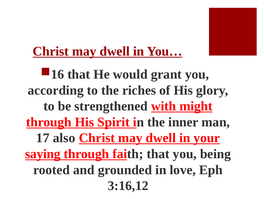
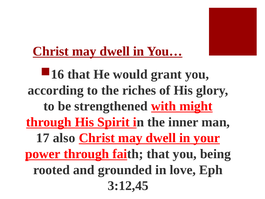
saying: saying -> power (43, 154)
3:16,12: 3:16,12 -> 3:12,45 (128, 186)
